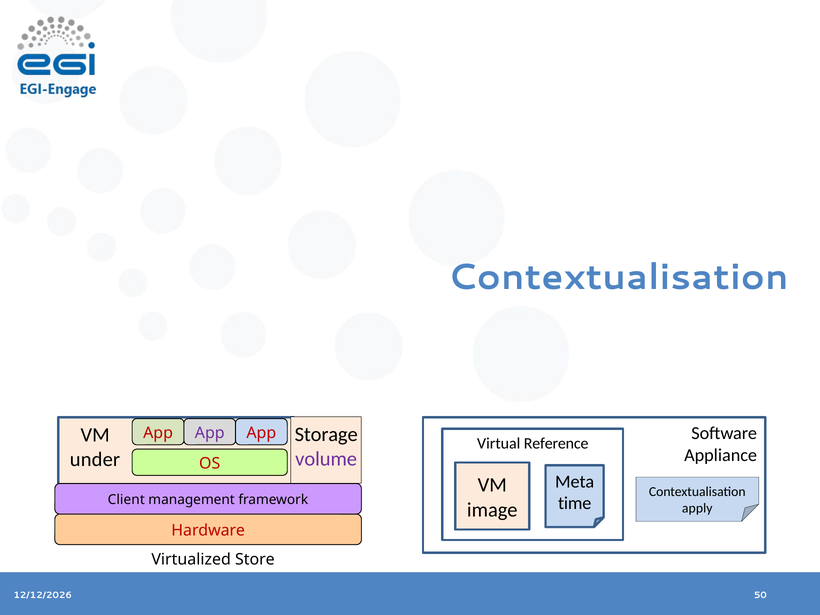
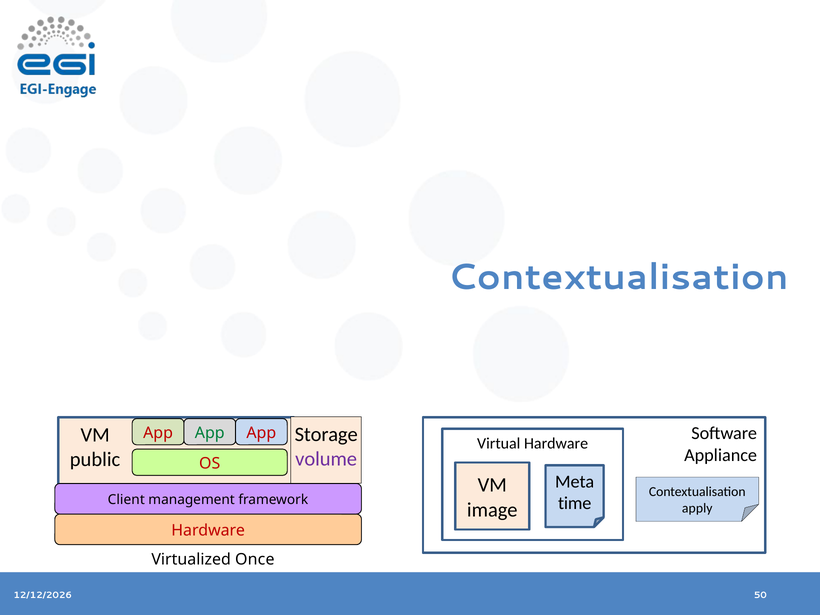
App colour: purple -> green (210, 433)
Virtual Reference: Reference -> Hardware (556, 444)
under: under -> public (95, 460)
Store: Store -> Once (255, 559)
